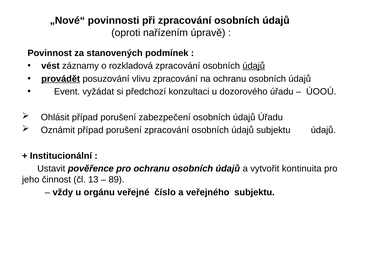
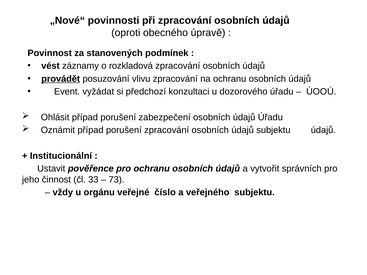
nařízením: nařízením -> obecného (165, 33)
údajů underline: present -> none (254, 66)
kontinuita: kontinuita -> správních (302, 169)
13: 13 -> 33 (93, 180)
89: 89 -> 73 (116, 180)
